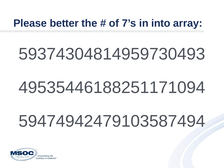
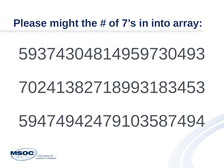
better: better -> might (64, 23)
49535446188251171094: 49535446188251171094 -> 70241382718993183453 (112, 88)
